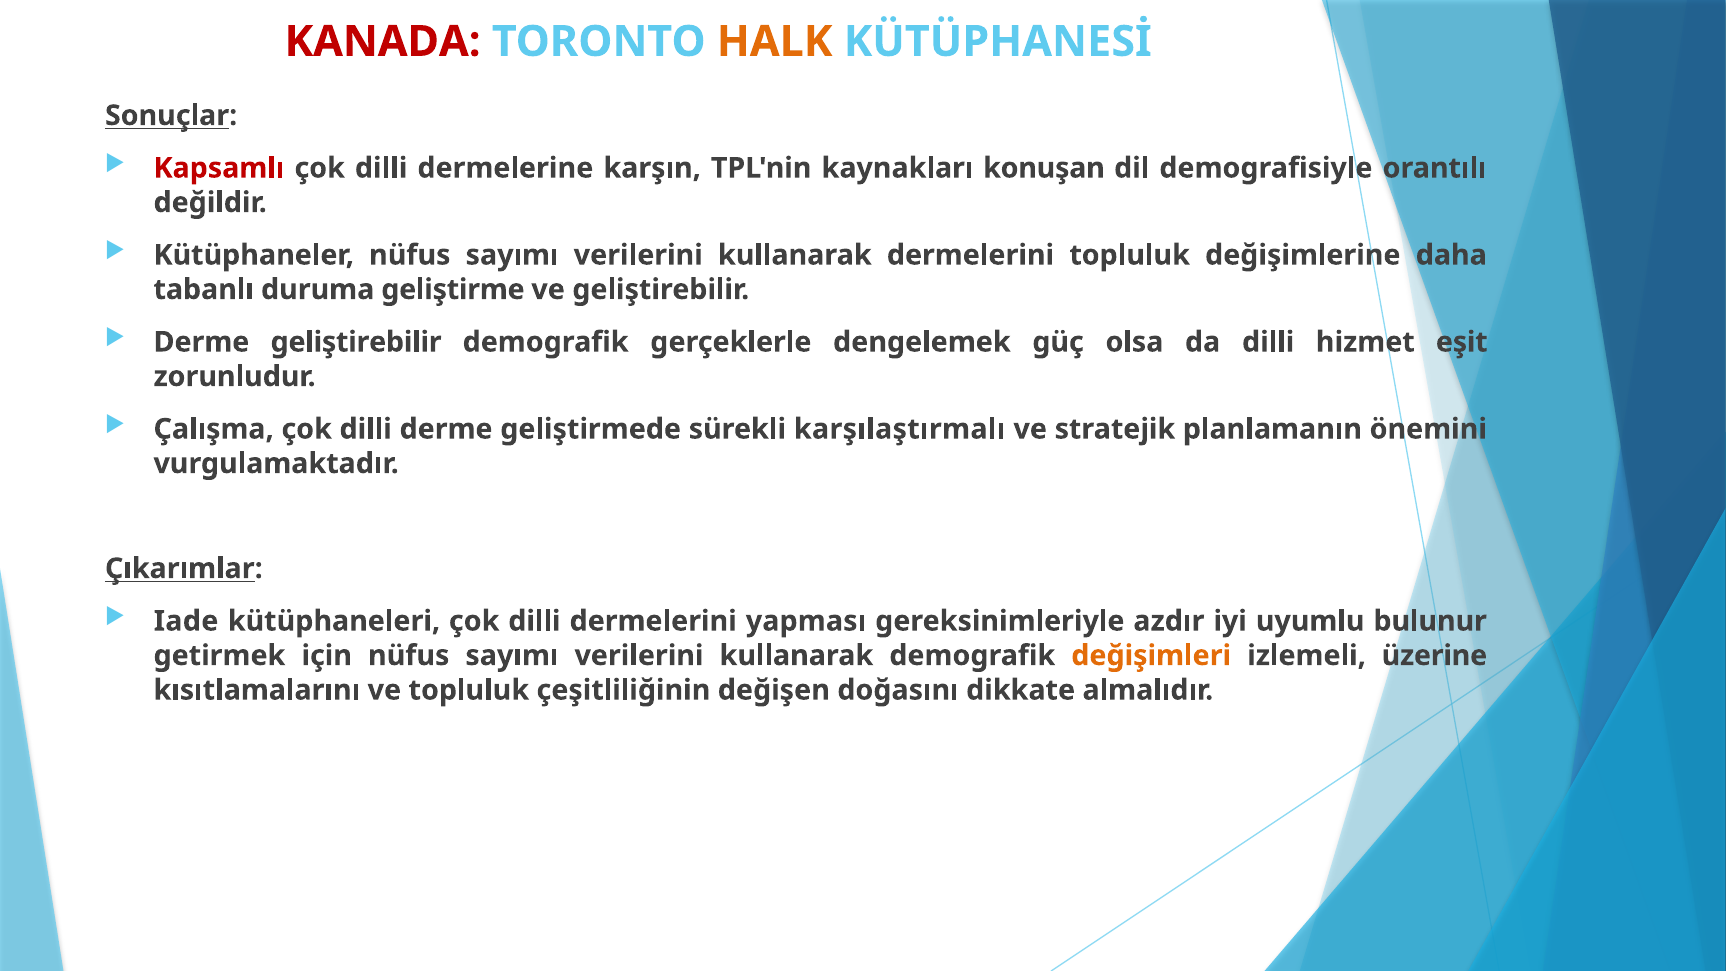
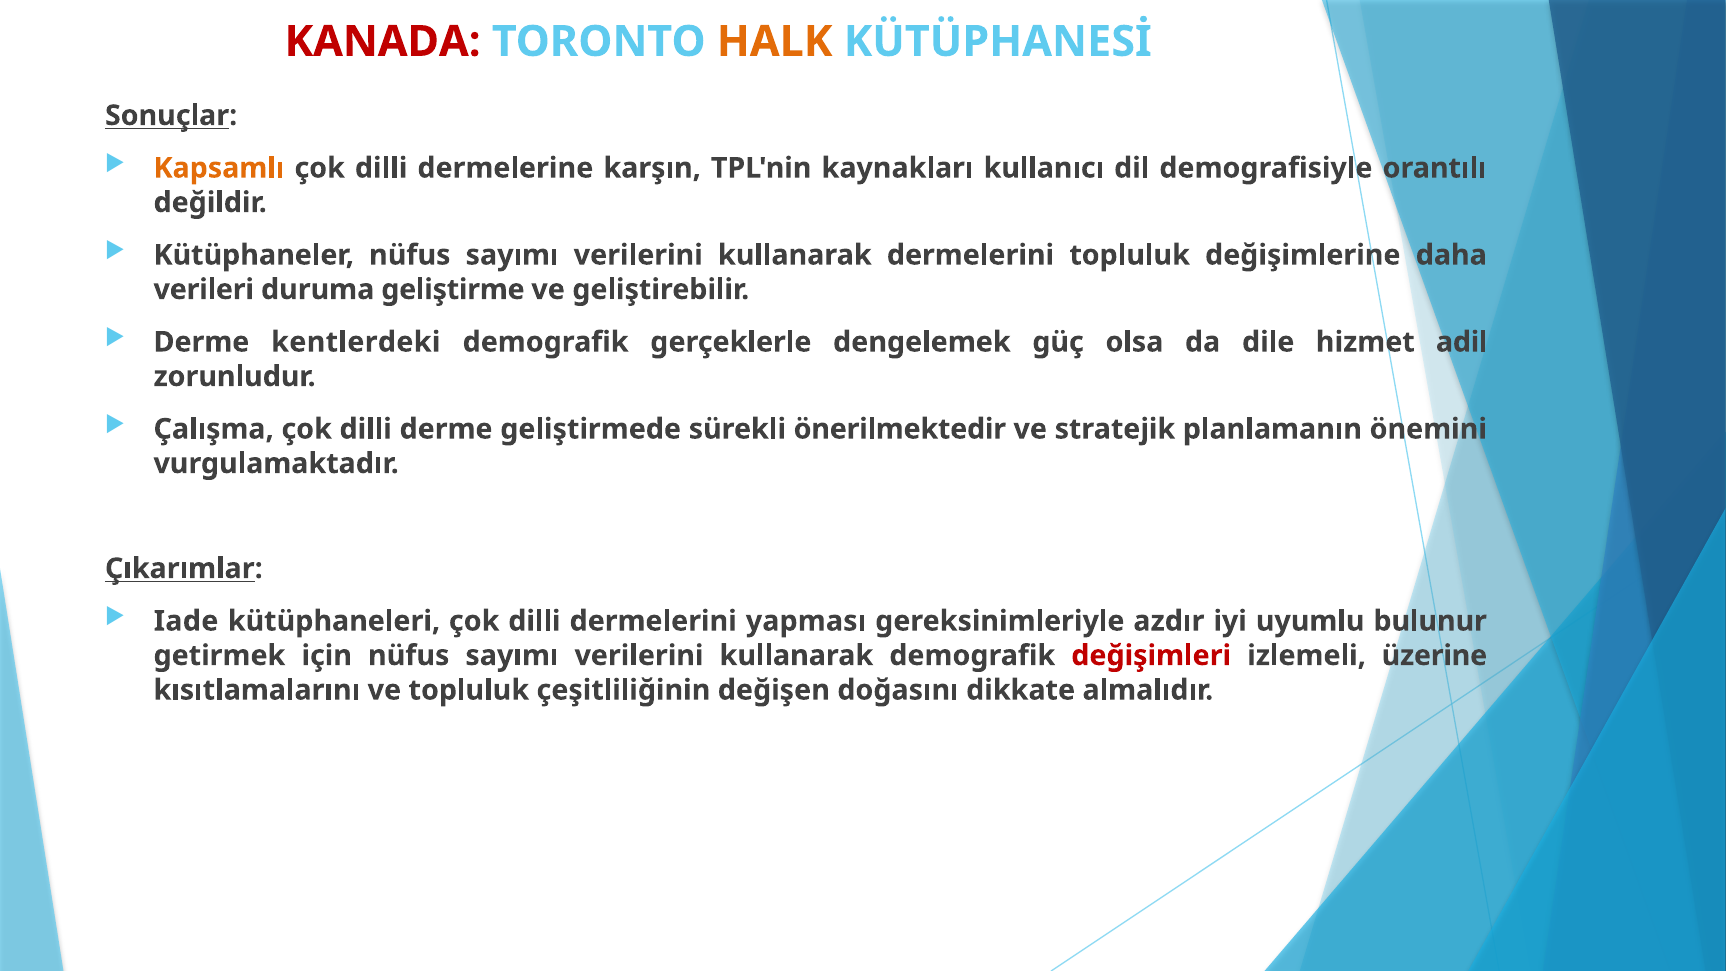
Kapsamlı colour: red -> orange (219, 168)
konuşan: konuşan -> kullanıcı (1044, 168)
tabanlı: tabanlı -> verileri (204, 290)
Derme geliştirebilir: geliştirebilir -> kentlerdeki (356, 342)
da dilli: dilli -> dile (1268, 342)
eşit: eşit -> adil (1462, 342)
karşılaştırmalı: karşılaştırmalı -> önerilmektedir (900, 429)
değişimleri colour: orange -> red (1151, 655)
